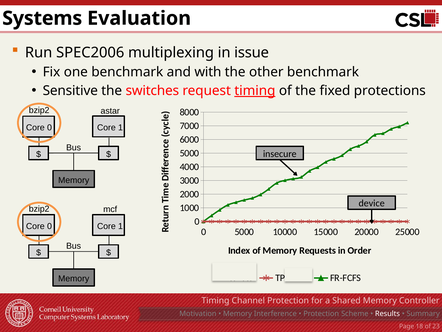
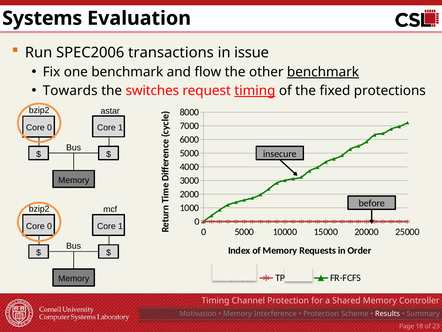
multiplexing: multiplexing -> transactions (171, 53)
with: with -> flow (208, 72)
benchmark underline: none -> present (323, 72)
Sensitive: Sensitive -> Towards (70, 91)
device: device -> before (372, 203)
